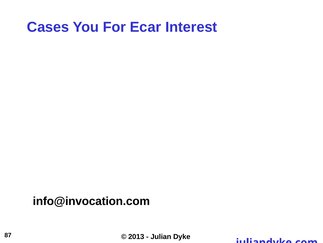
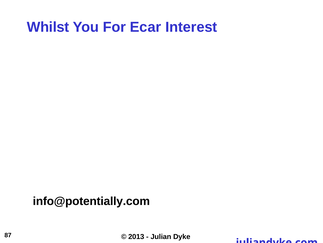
Cases: Cases -> Whilst (48, 27)
info@invocation.com: info@invocation.com -> info@potentially.com (91, 201)
